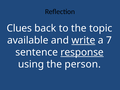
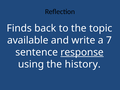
Clues: Clues -> Finds (19, 28)
write underline: present -> none (83, 40)
person: person -> history (83, 64)
